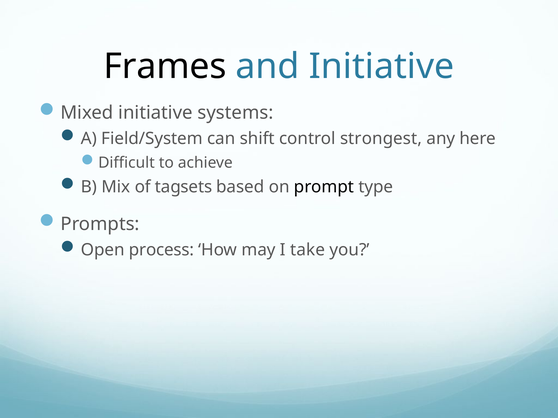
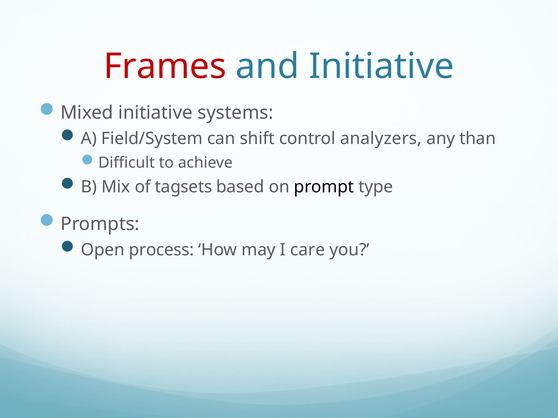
Frames colour: black -> red (165, 66)
strongest: strongest -> analyzers (381, 139)
here: here -> than (478, 139)
take: take -> care (308, 250)
